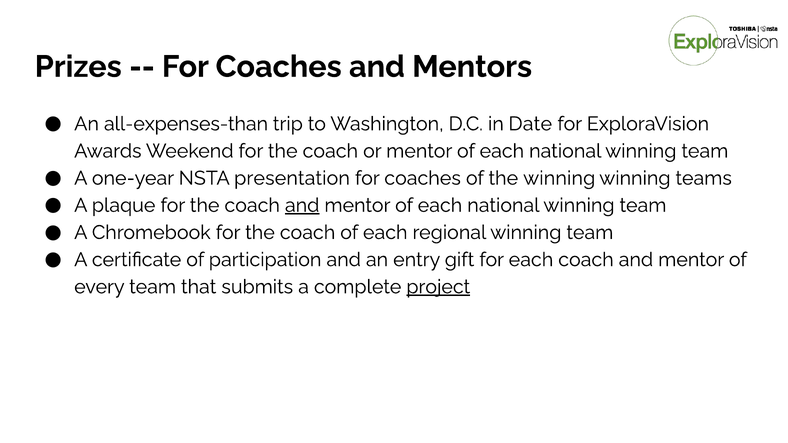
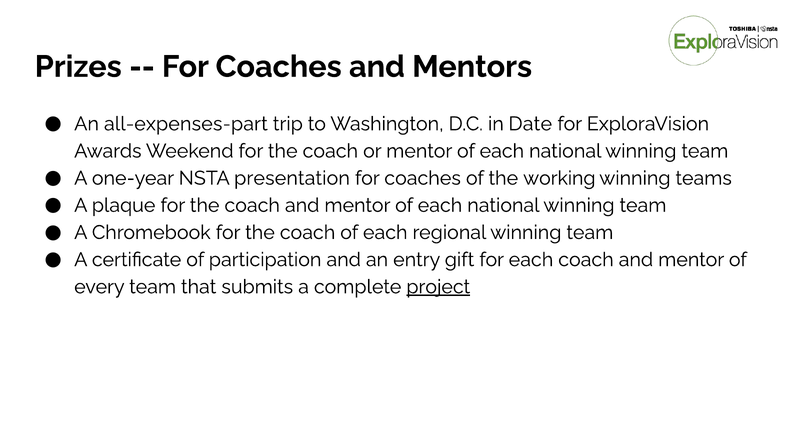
all-expenses-than: all-expenses-than -> all-expenses-part (186, 124)
the winning: winning -> working (559, 178)
and underline: present -> none (302, 205)
